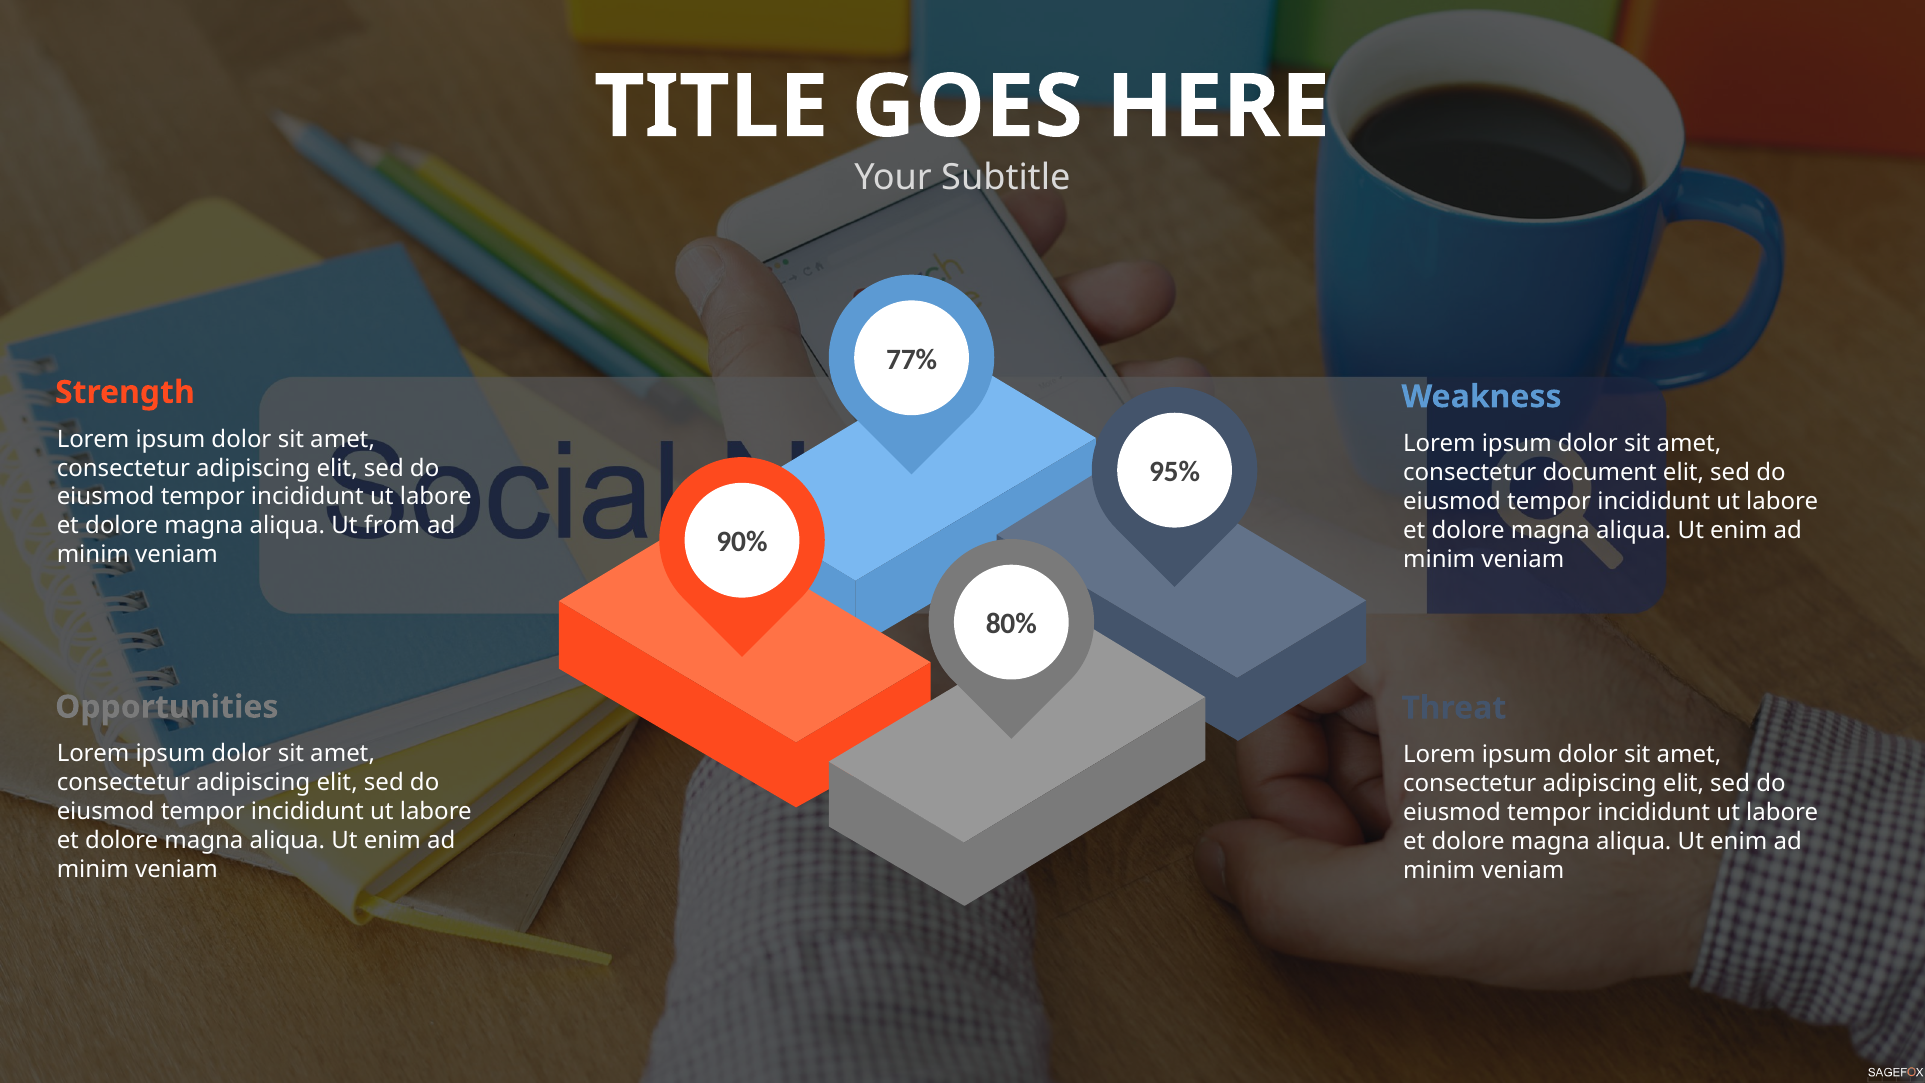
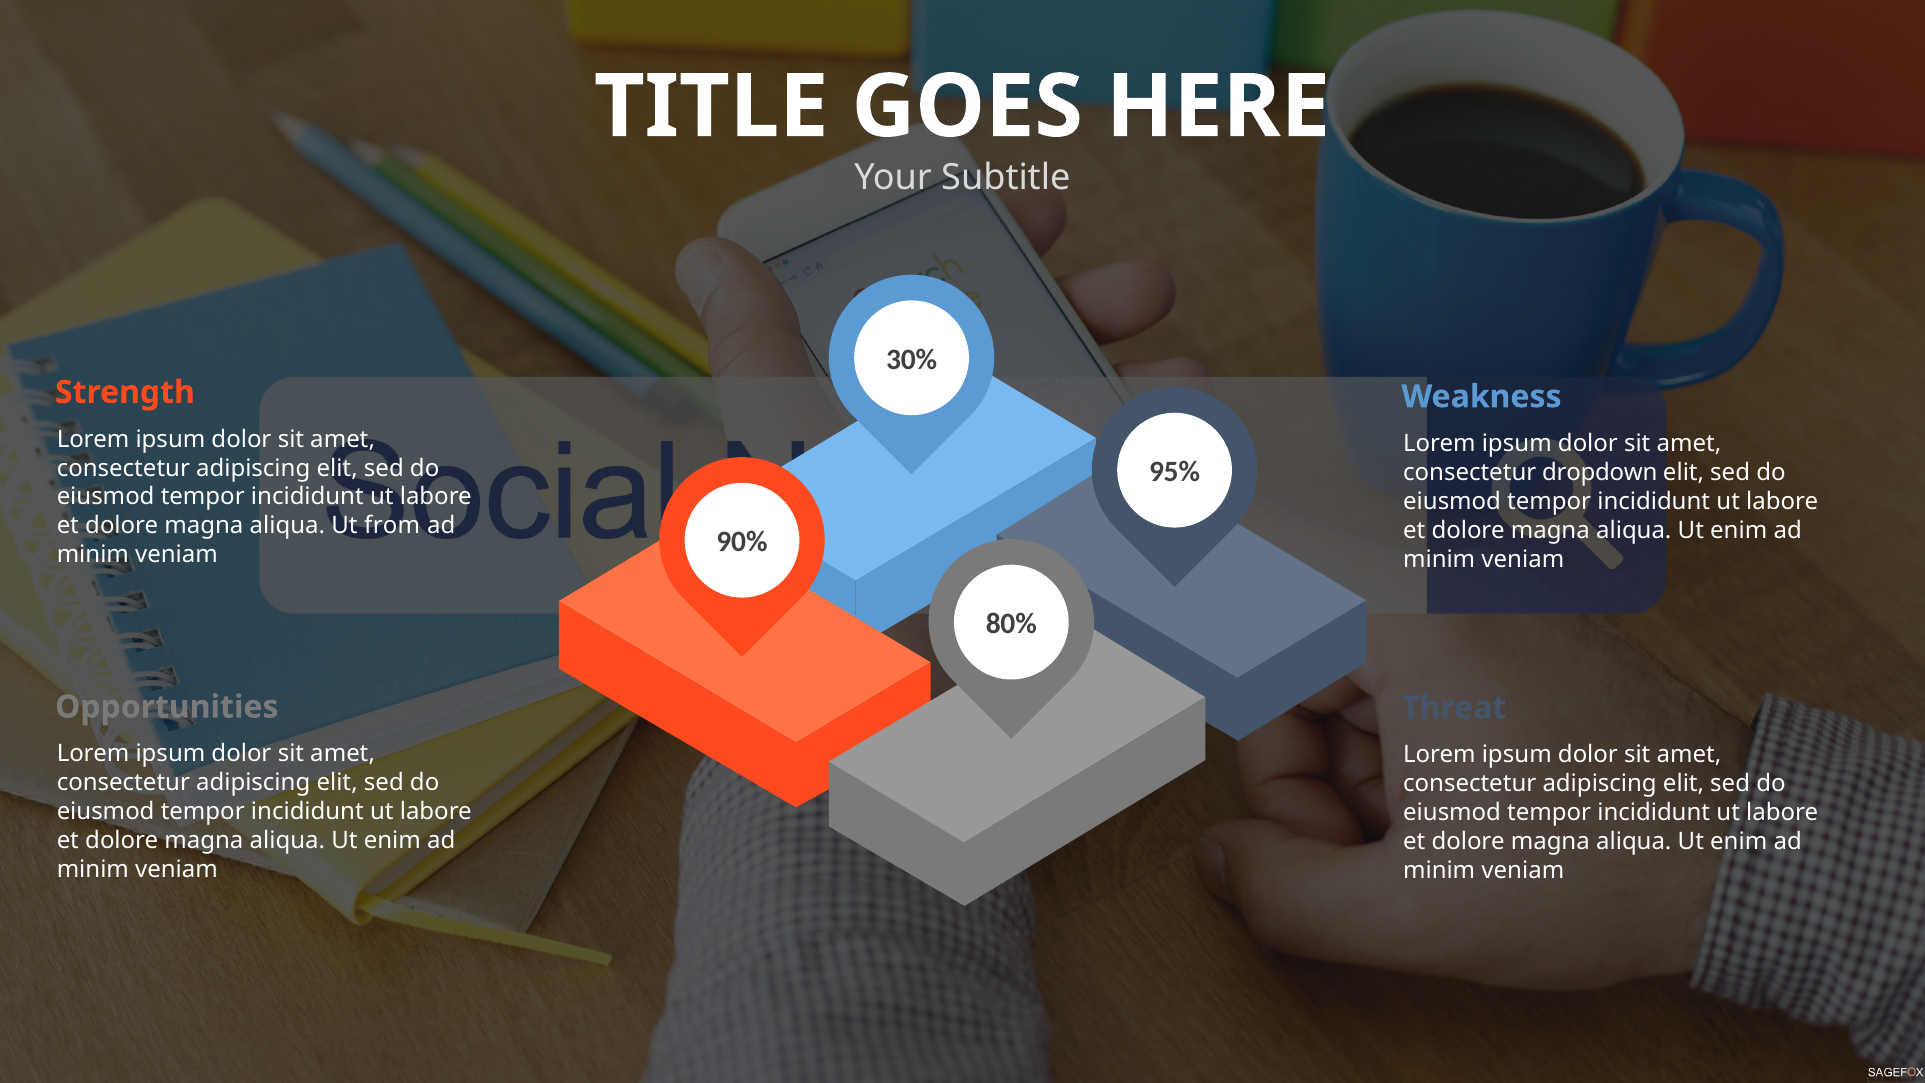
77%: 77% -> 30% (912, 360)
document: document -> dropdown (1600, 472)
